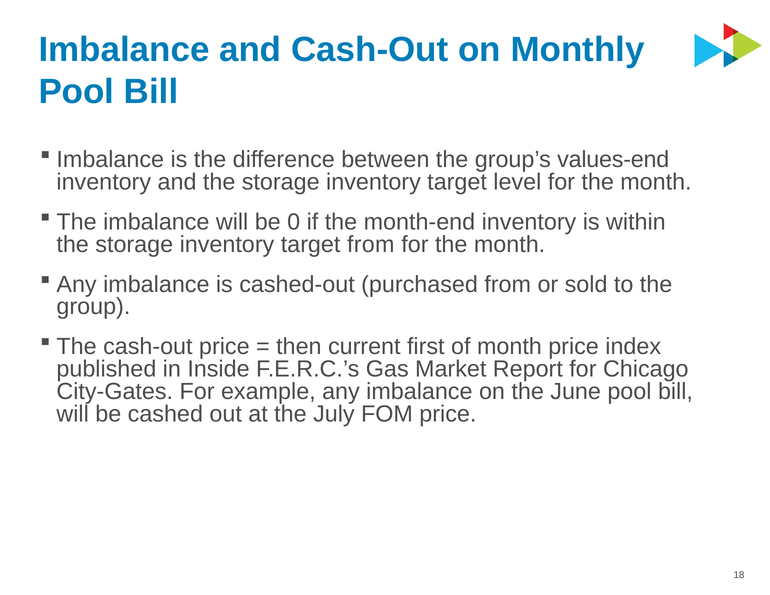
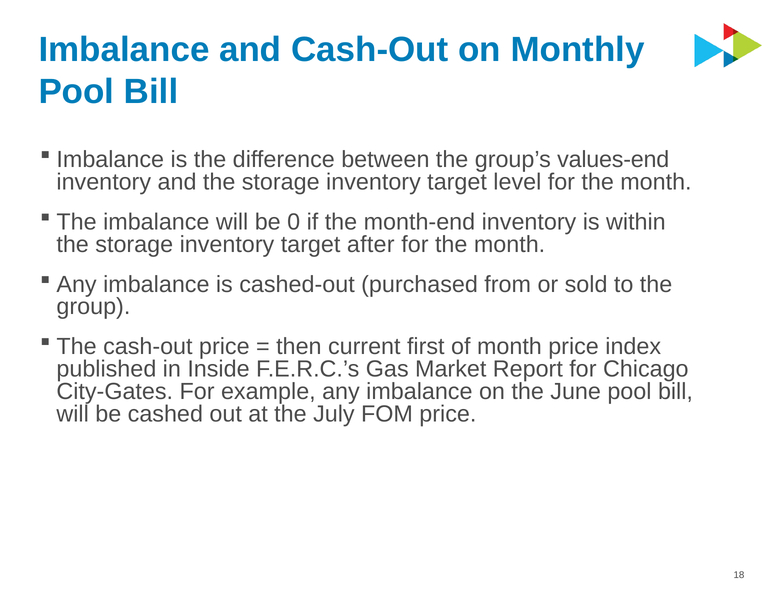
target from: from -> after (371, 244)
